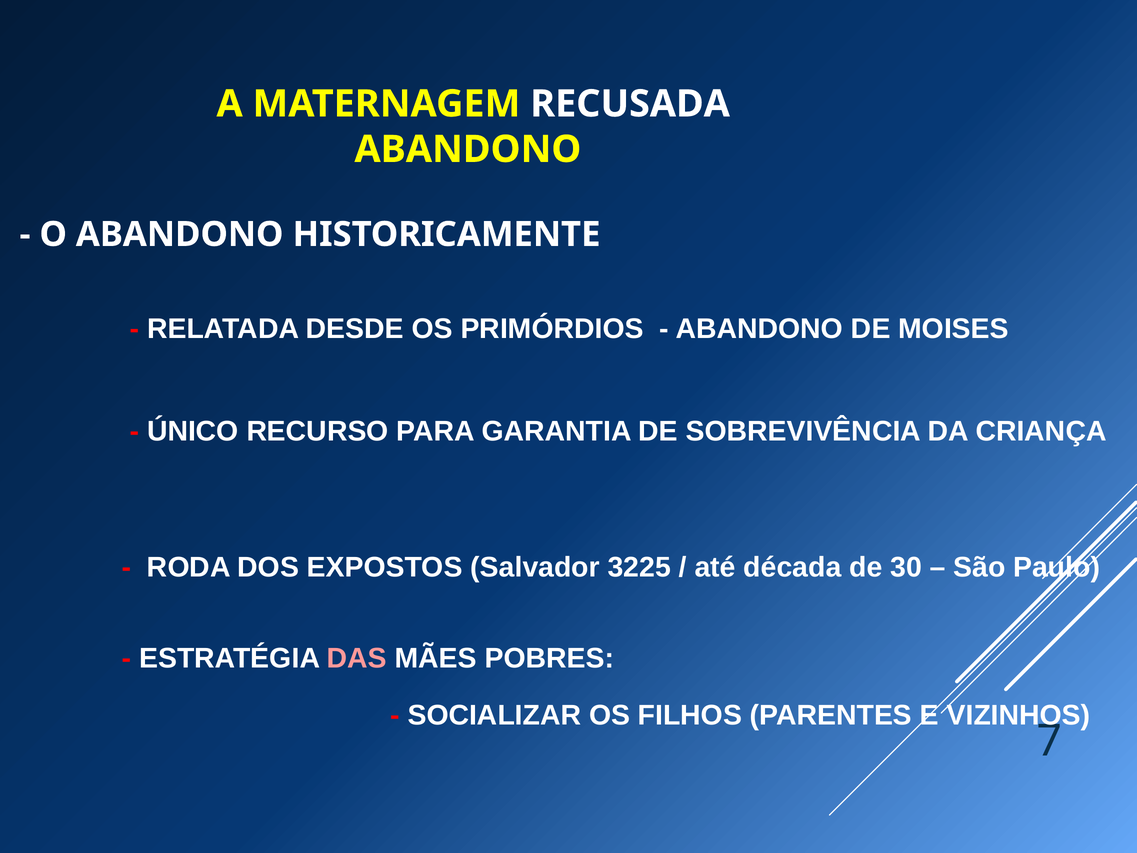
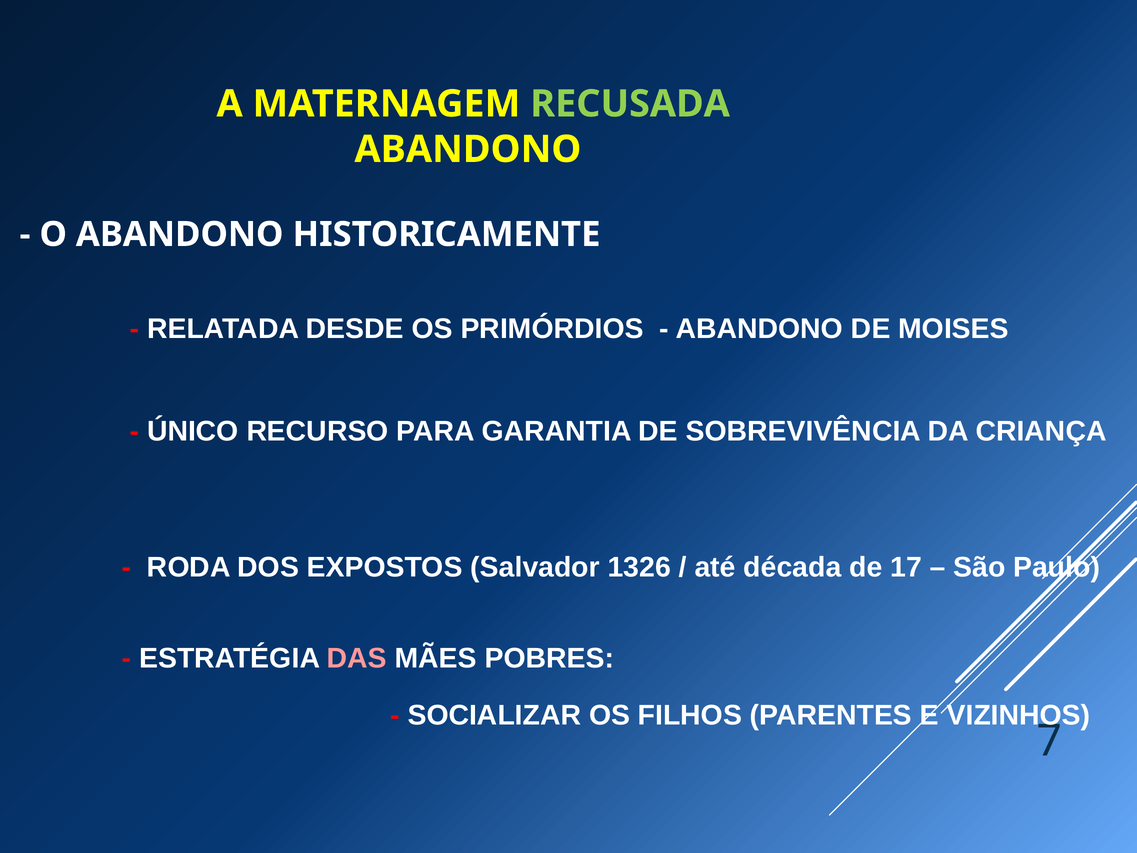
RECUSADA colour: white -> light green (630, 104)
3225: 3225 -> 1326 (639, 567)
30: 30 -> 17 (906, 567)
